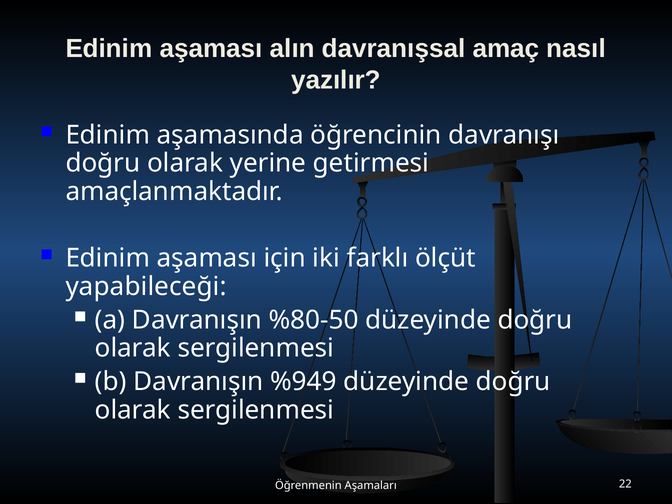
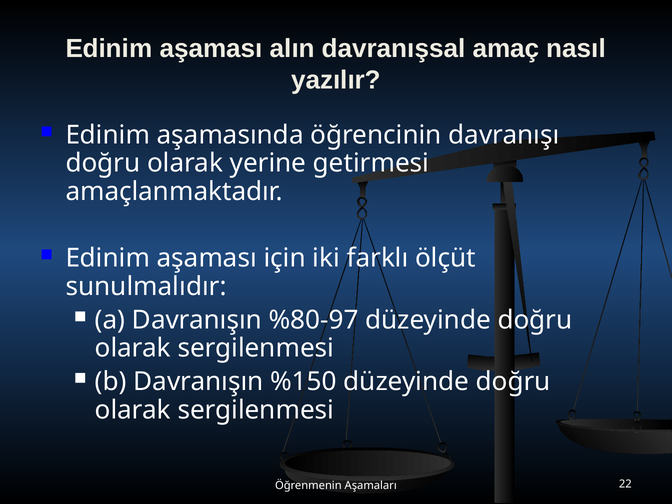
yapabileceği: yapabileceği -> sunulmalıdır (146, 287)
%80-50: %80-50 -> %80-97 (314, 320)
%949: %949 -> %150 (303, 382)
